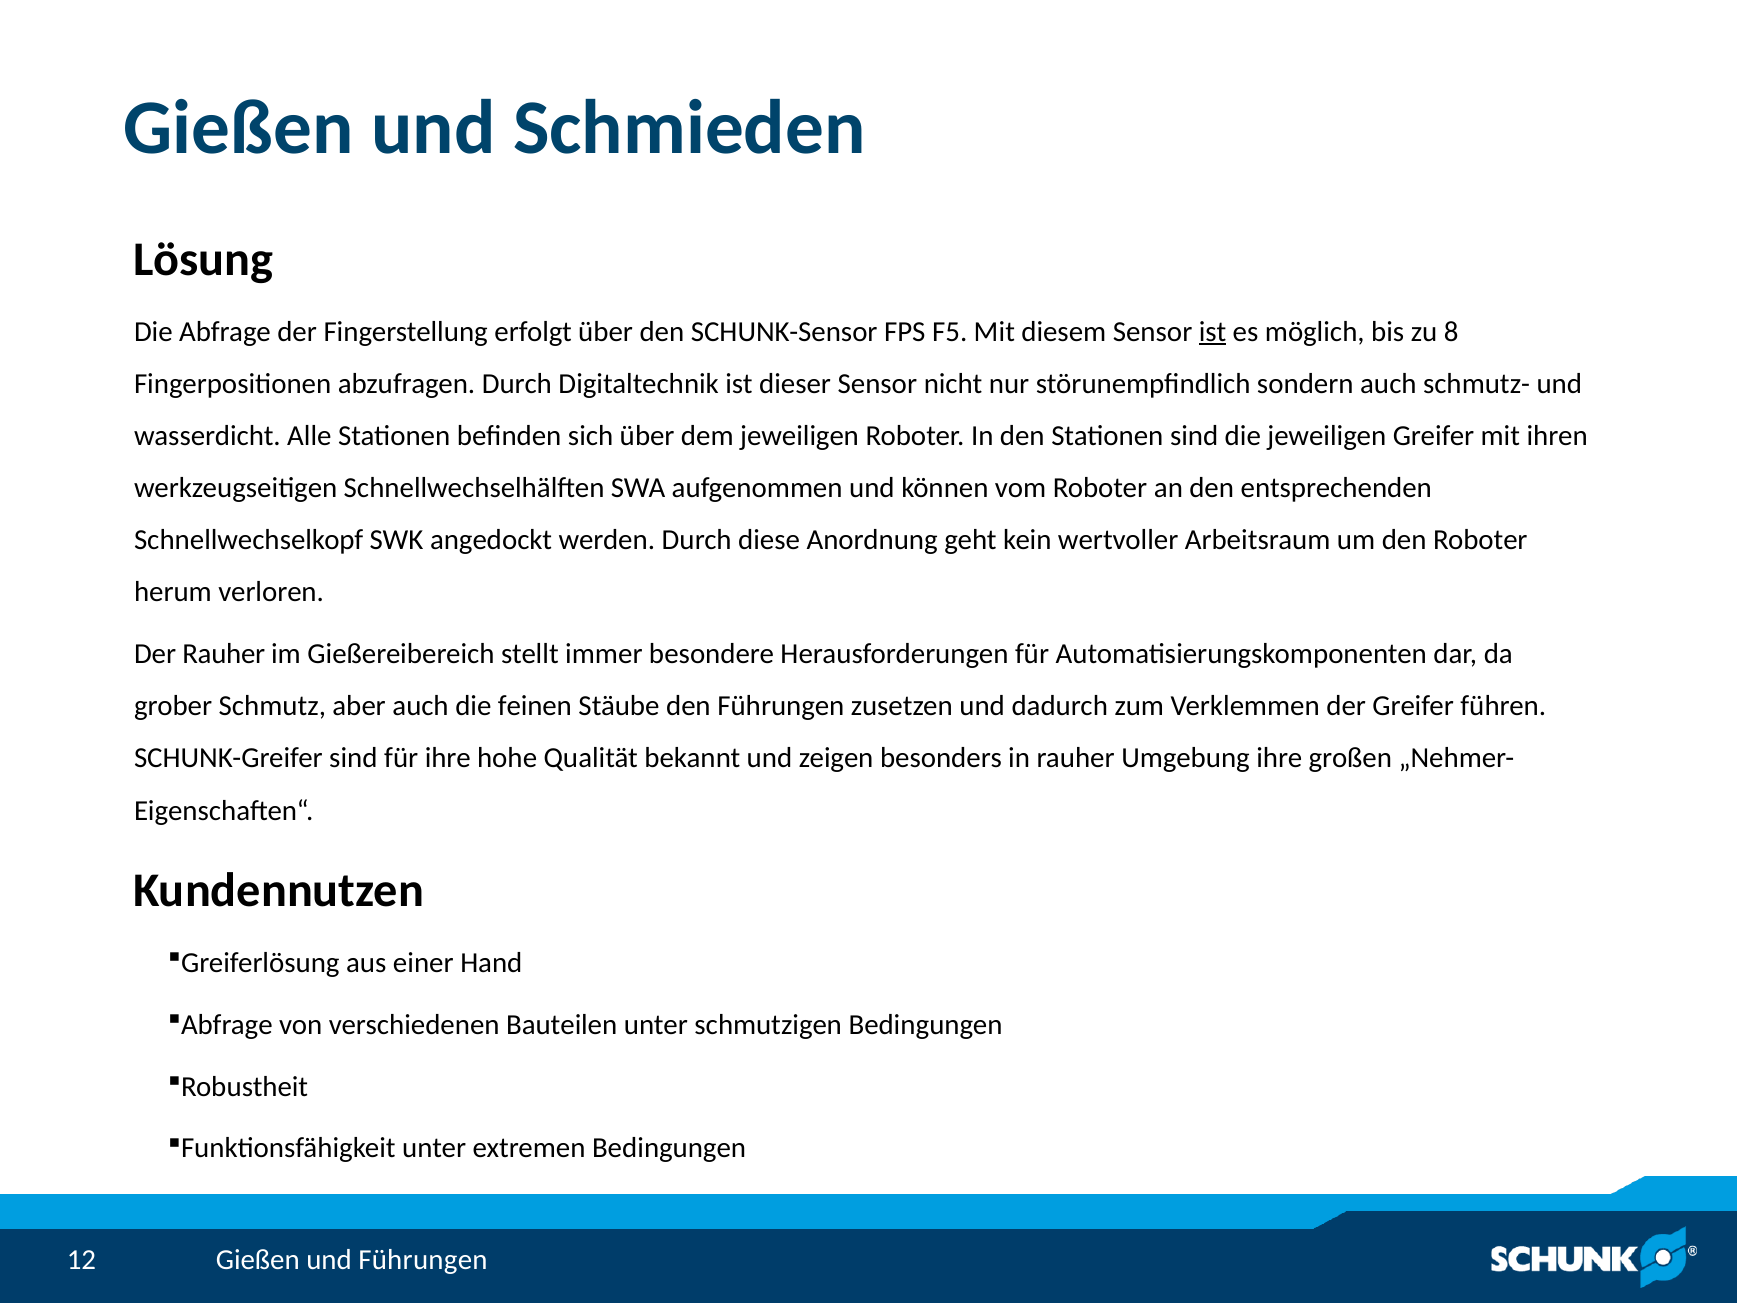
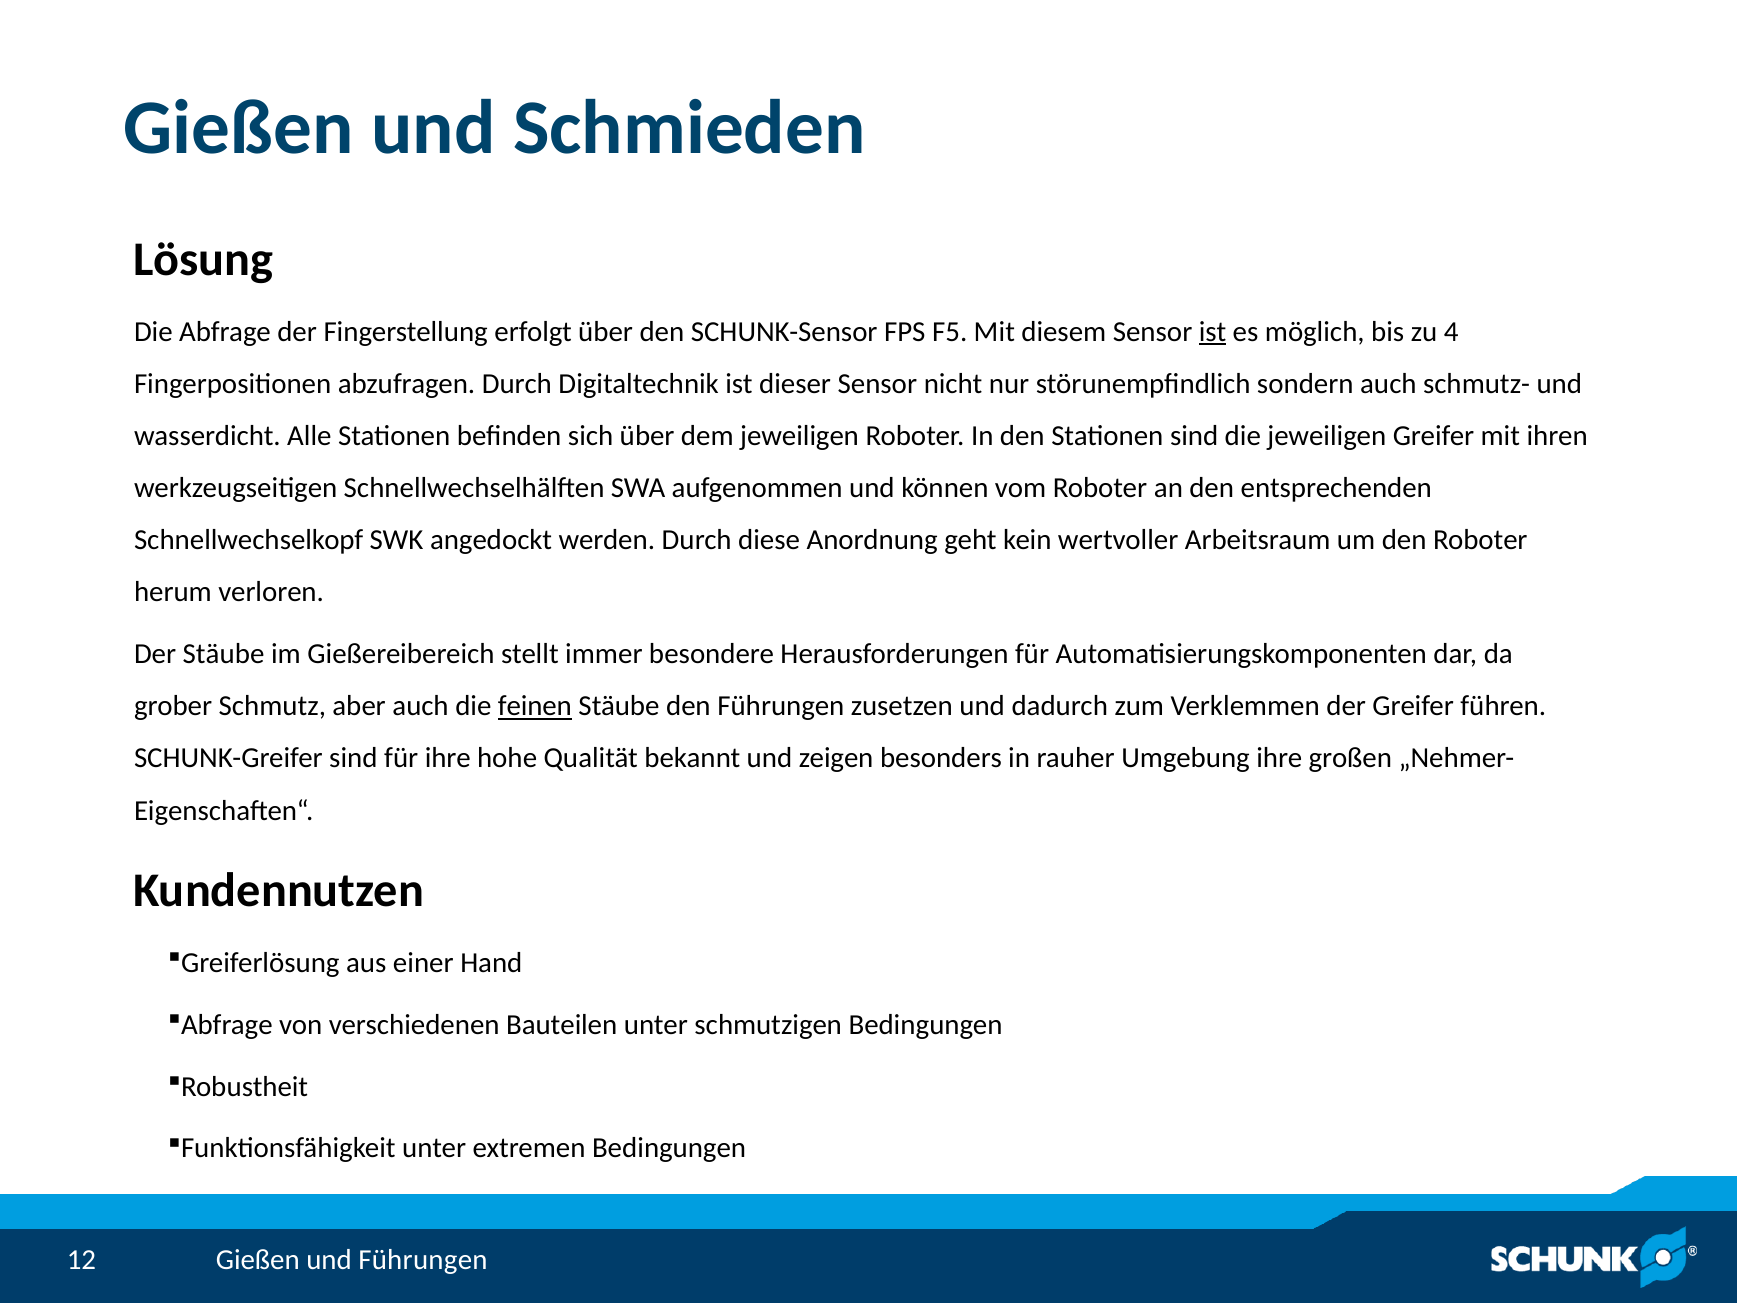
8: 8 -> 4 (1451, 332)
Der Rauher: Rauher -> Stäube (224, 654)
feinen underline: none -> present (535, 706)
